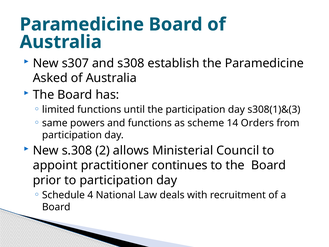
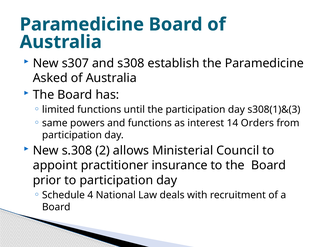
scheme: scheme -> interest (206, 123)
continues: continues -> insurance (180, 165)
